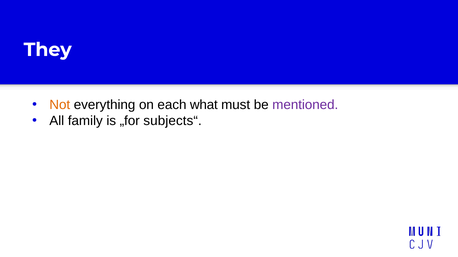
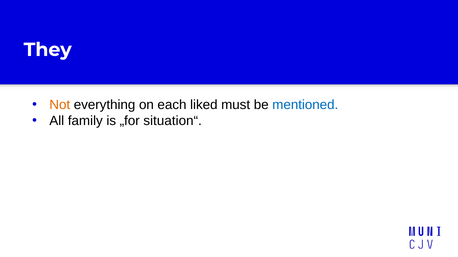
what: what -> liked (204, 105)
mentioned colour: purple -> blue (305, 105)
subjects“: subjects“ -> situation“ (173, 121)
